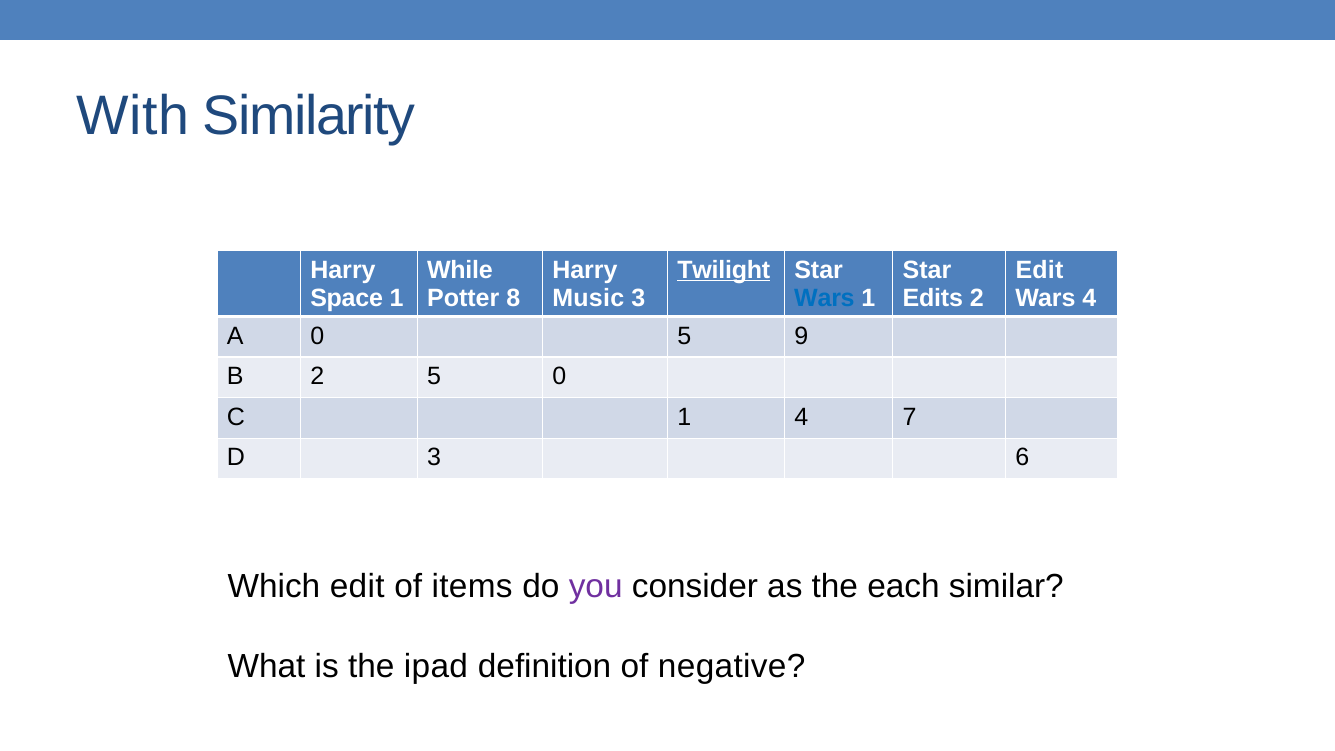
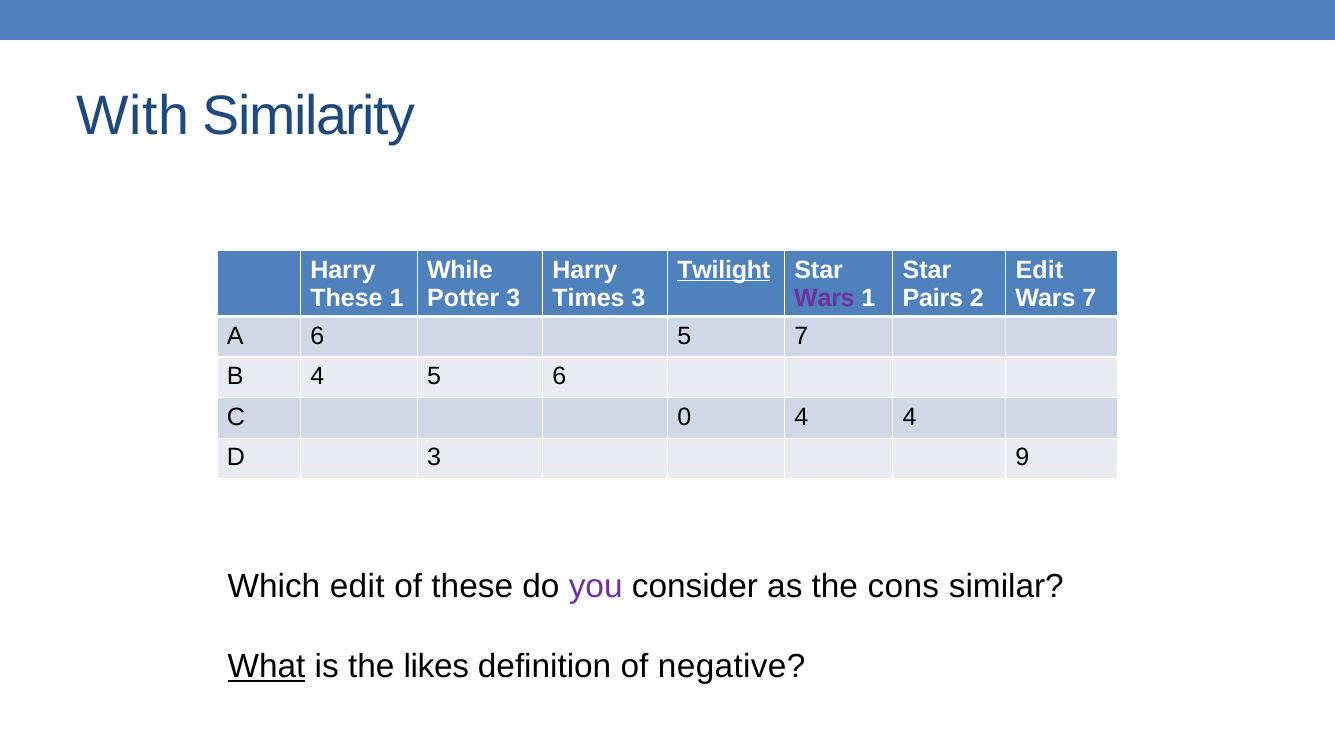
Space: Space -> These (346, 298)
Potter 8: 8 -> 3 (513, 298)
Music: Music -> Times (588, 298)
Wars colour: blue -> purple (824, 298)
Edits: Edits -> Pairs (933, 298)
Wars 4: 4 -> 7 (1089, 298)
A 0: 0 -> 6 (317, 336)
5 9: 9 -> 7 (801, 336)
B 2: 2 -> 4 (317, 376)
5 0: 0 -> 6 (559, 376)
C 1: 1 -> 0 (684, 417)
4 7: 7 -> 4 (910, 417)
6: 6 -> 9 (1022, 458)
of items: items -> these (472, 586)
each: each -> cons (903, 586)
What underline: none -> present (267, 666)
ipad: ipad -> likes (436, 666)
